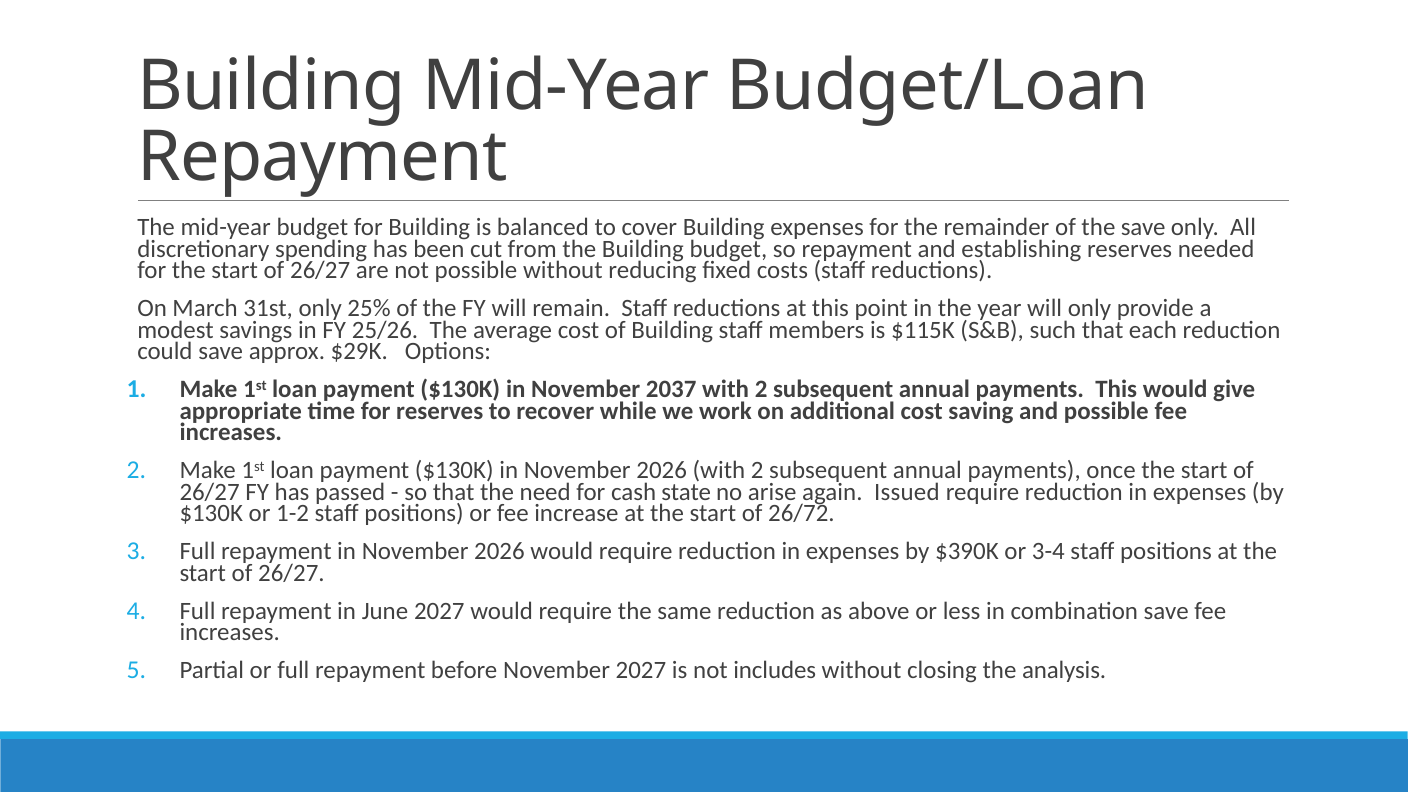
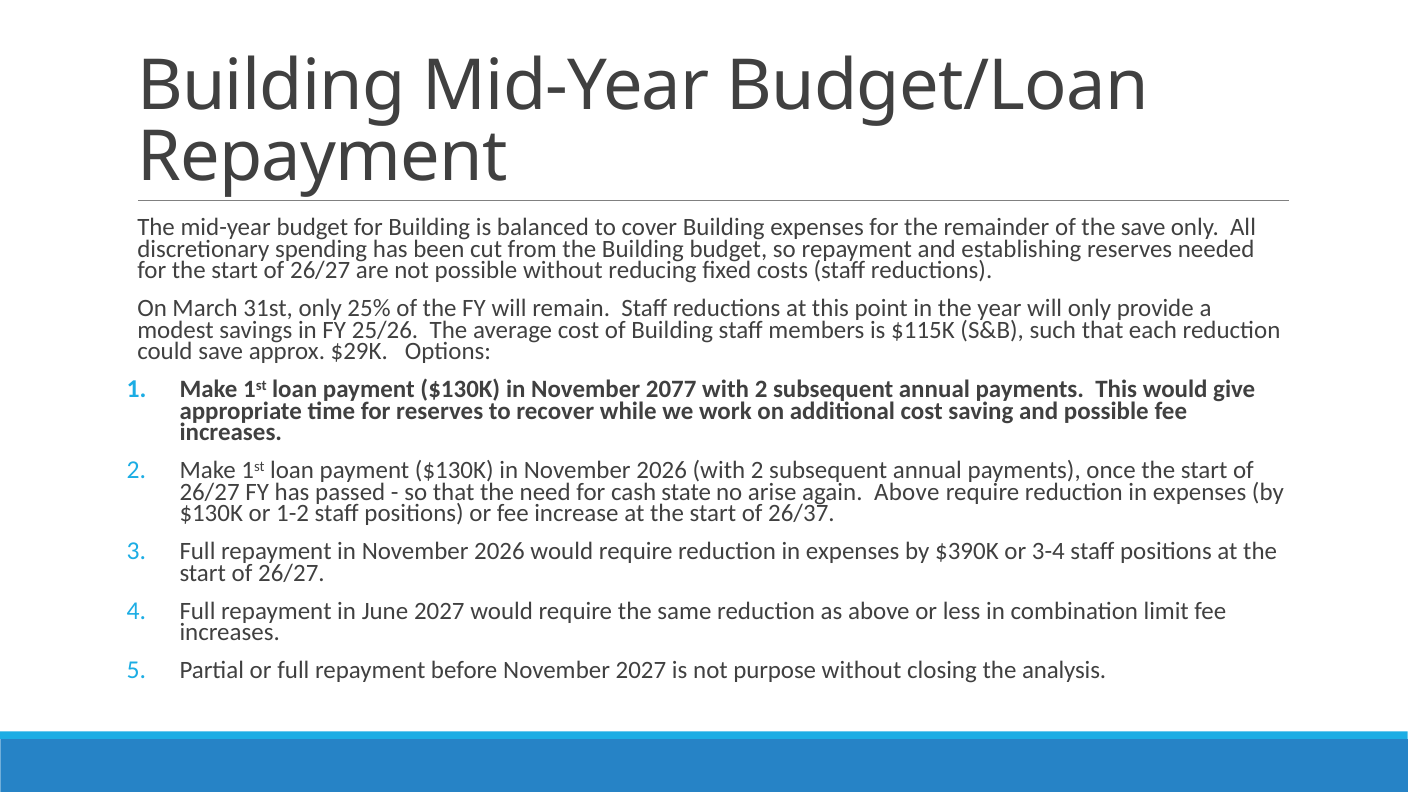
2037: 2037 -> 2077 (671, 389)
again Issued: Issued -> Above (907, 492)
26/72: 26/72 -> 26/37 (801, 513)
combination save: save -> limit (1166, 611)
includes: includes -> purpose (775, 670)
